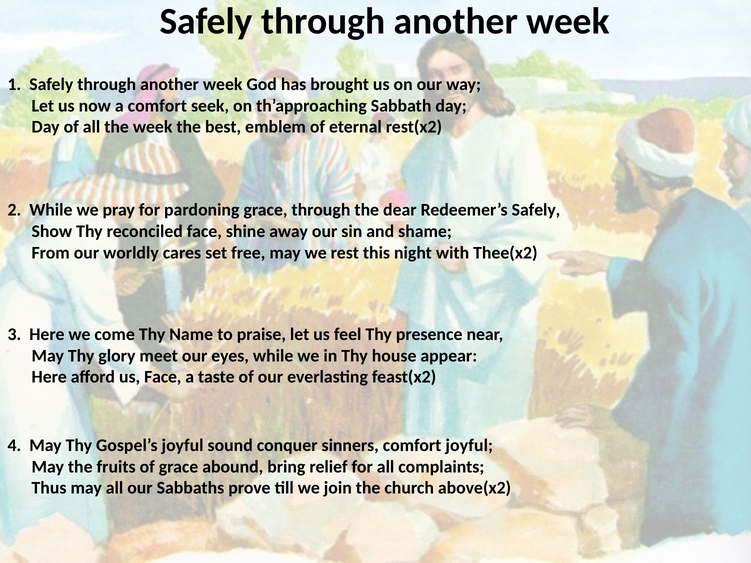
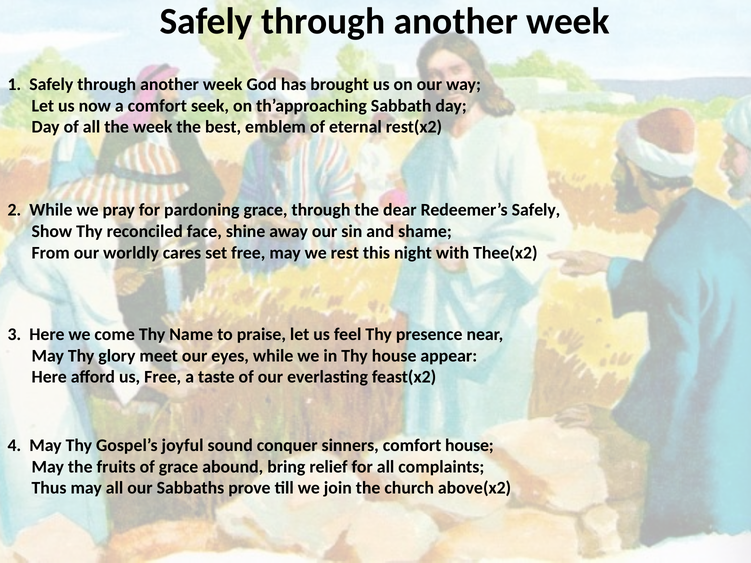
us Face: Face -> Free (163, 377)
comfort joyful: joyful -> house (469, 446)
